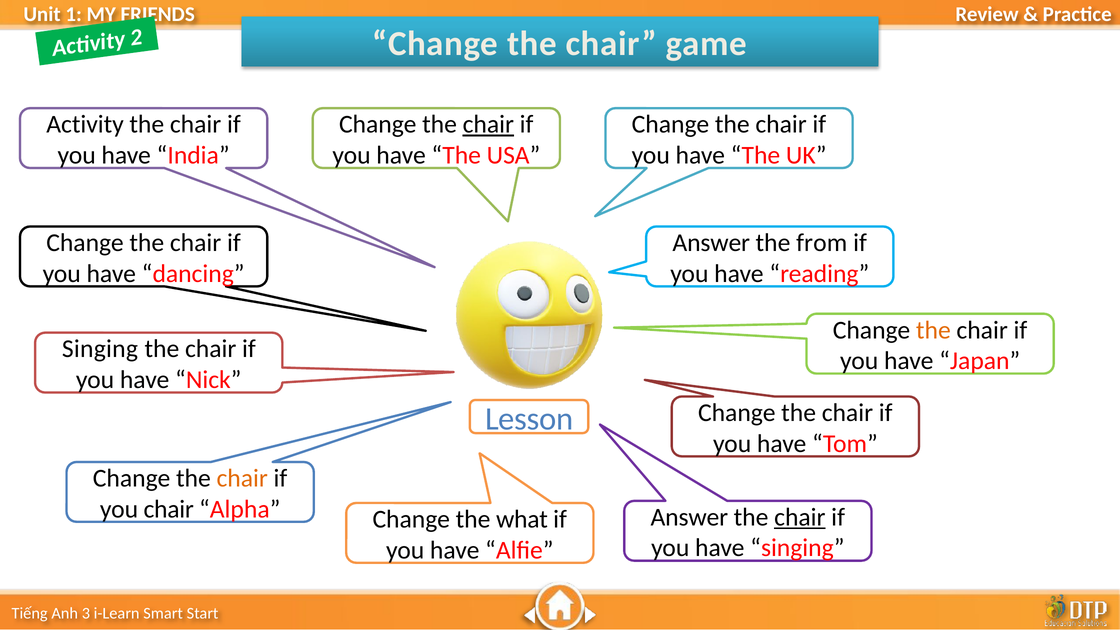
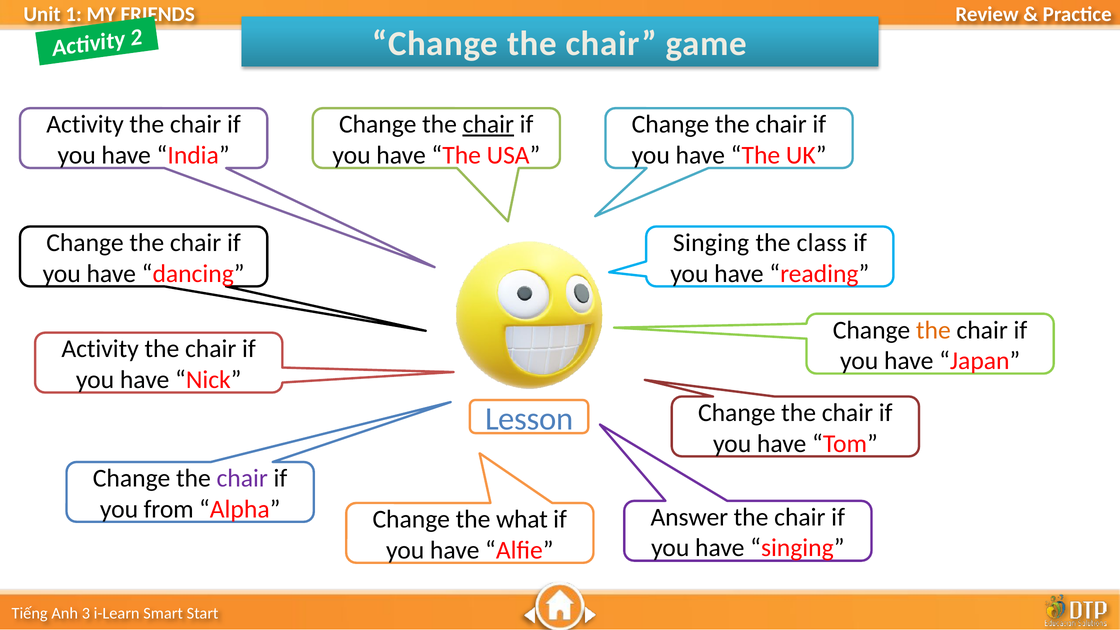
Answer: Answer -> Singing (711, 243)
from: from -> class (822, 243)
Singing: Singing -> Activity (100, 349)
chair colour: orange -> purple (242, 478)
you chair: chair -> from (169, 509)
chair underline: present -> none (800, 517)
